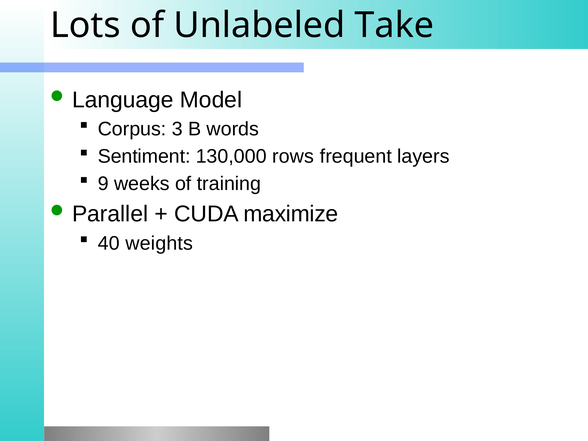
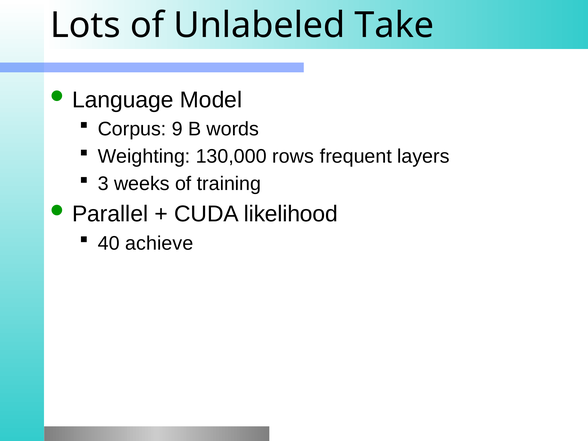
3: 3 -> 9 (177, 129)
Sentiment: Sentiment -> Weighting (144, 156)
9: 9 -> 3 (103, 184)
maximize: maximize -> likelihood (291, 214)
weights: weights -> achieve (159, 243)
